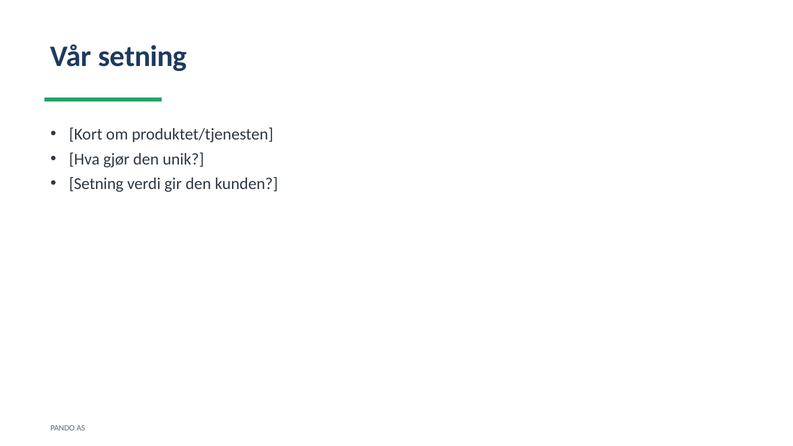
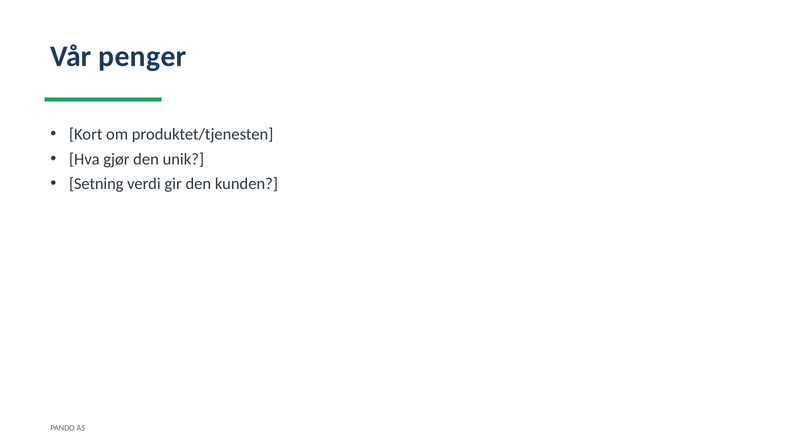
Vår setning: setning -> penger (142, 57)
